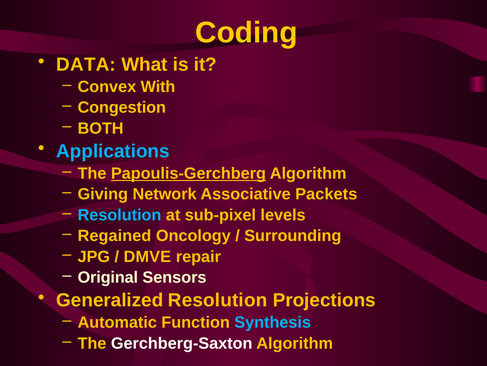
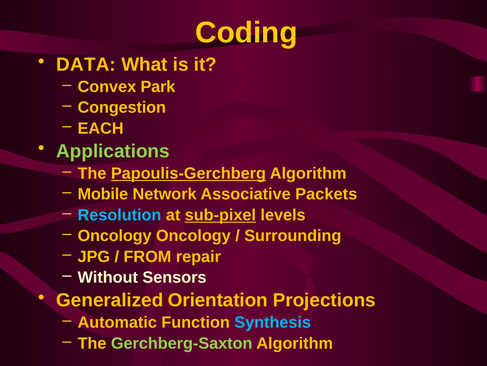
With: With -> Park (158, 87)
BOTH: BOTH -> EACH (101, 128)
Applications colour: light blue -> light green (113, 151)
Giving: Giving -> Mobile (103, 194)
sub-pixel underline: none -> present (220, 215)
Regained: Regained -> Oncology (115, 235)
DMVE: DMVE -> FROM (147, 256)
Original: Original -> Without (108, 277)
Generalized Resolution: Resolution -> Orientation (218, 300)
Gerchberg-Saxton colour: white -> light green (182, 343)
